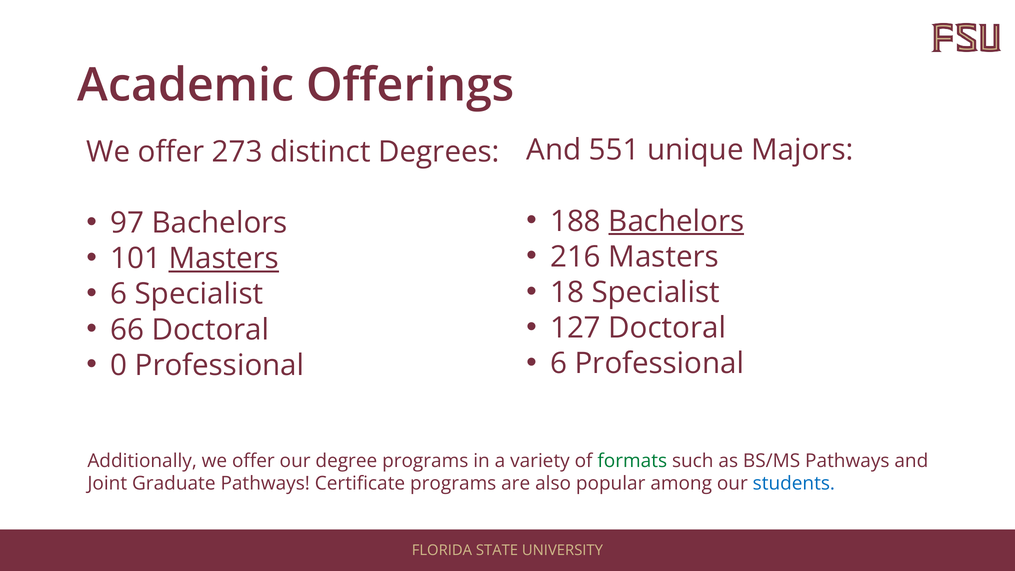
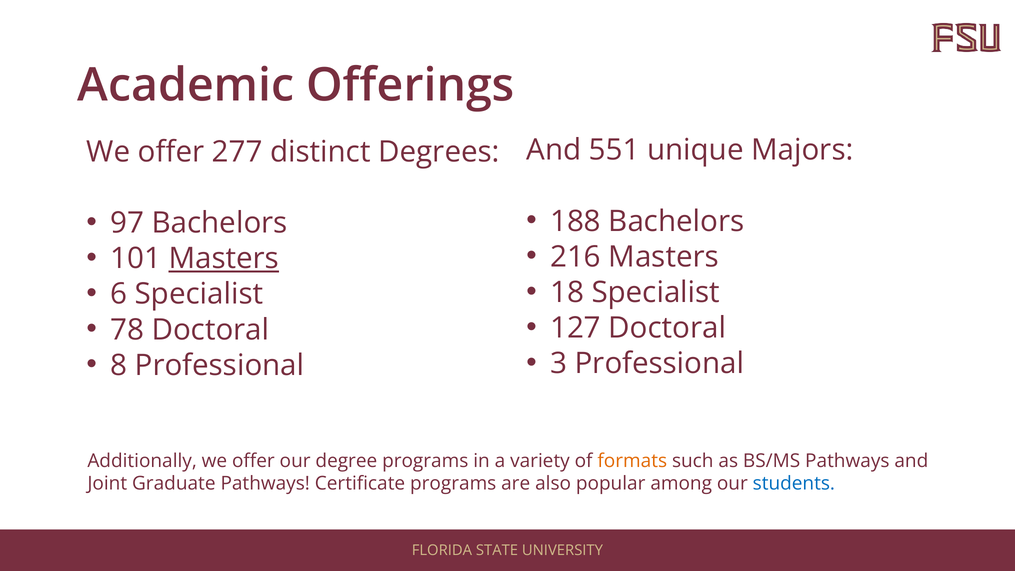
273: 273 -> 277 (237, 152)
Bachelors underline: present -> none (676, 221)
66: 66 -> 78 (127, 330)
6: 6 -> 3 (559, 363)
0: 0 -> 8 (119, 365)
formats colour: green -> orange (632, 461)
